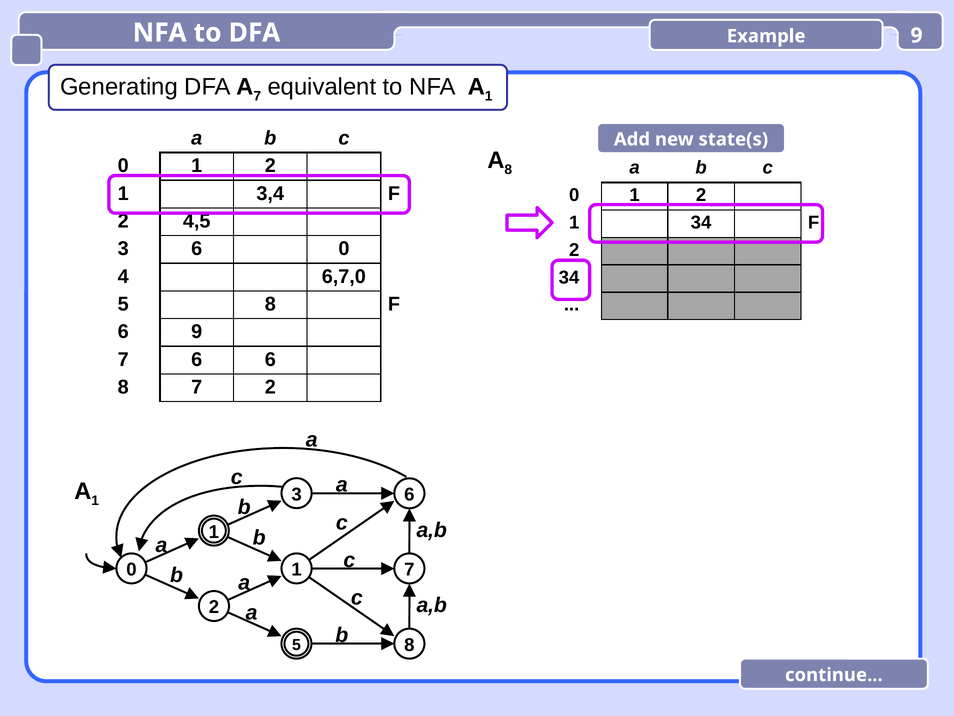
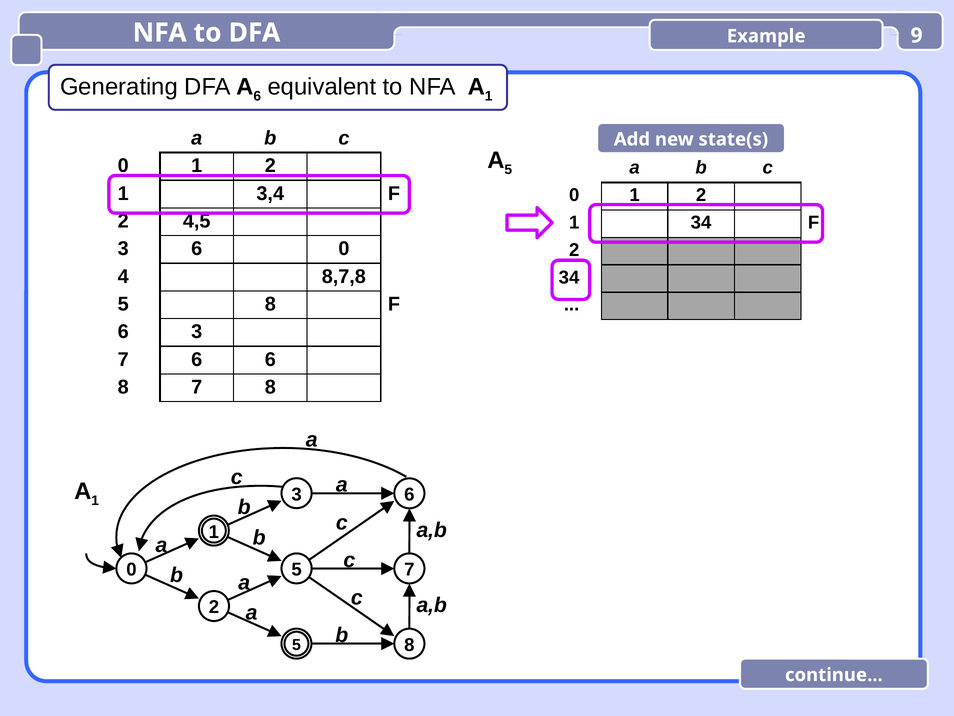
A 7: 7 -> 6 (257, 96)
A 8: 8 -> 5 (508, 170)
6,7,0: 6,7,0 -> 8,7,8 (344, 276)
6 9: 9 -> 3 (197, 332)
7 2: 2 -> 8 (270, 387)
1: 1 -> 5 (297, 569)
